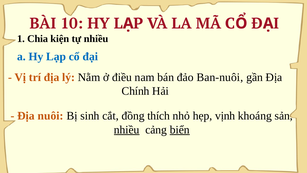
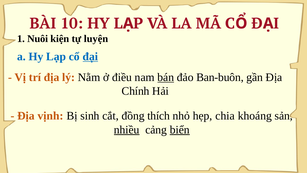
Chia: Chia -> Nuôi (38, 39)
tự nhiều: nhiều -> luyện (96, 39)
đại underline: none -> present (90, 56)
bán underline: none -> present (166, 77)
Ban-nuôi: Ban-nuôi -> Ban-buôn (220, 77)
nuôi: nuôi -> vịnh (51, 116)
vịnh: vịnh -> chia (225, 116)
